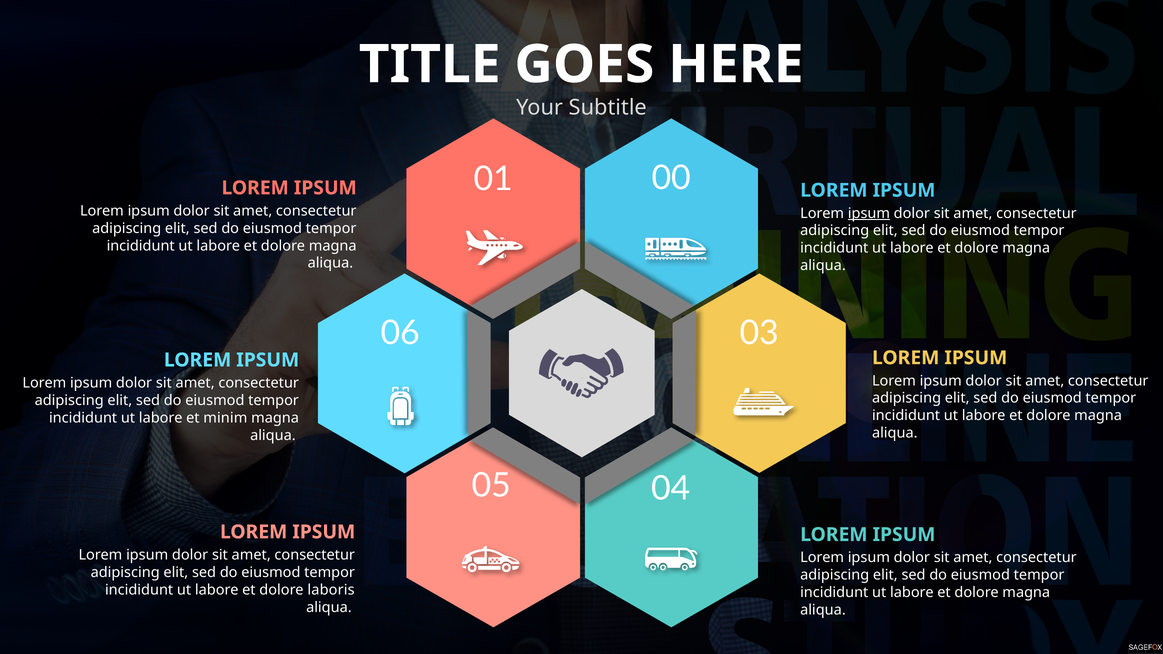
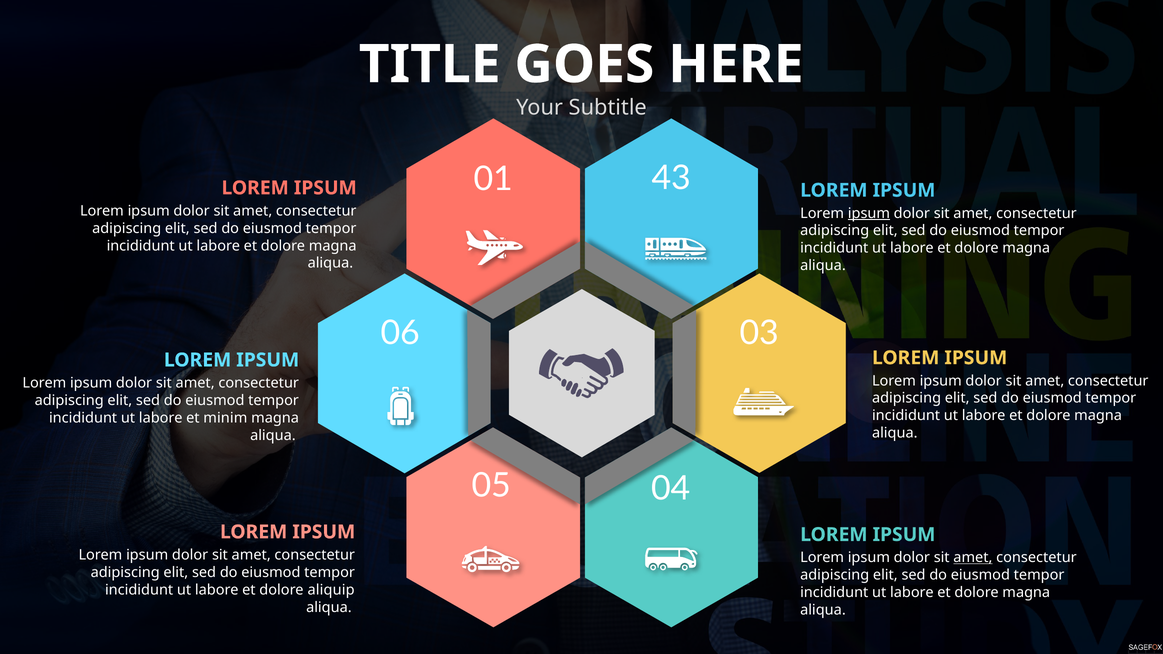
00: 00 -> 43 (671, 178)
amet underline: none -> present (973, 558)
laboris: laboris -> aliquip (331, 590)
